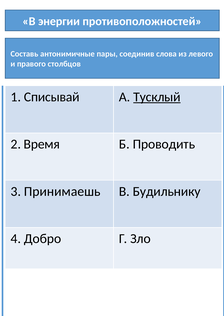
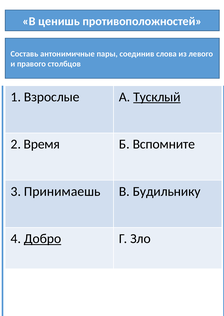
энергии: энергии -> ценишь (59, 21)
Списывай: Списывай -> Взрослые (52, 97)
Проводить: Проводить -> Вспомните (164, 144)
Добро underline: none -> present (43, 238)
